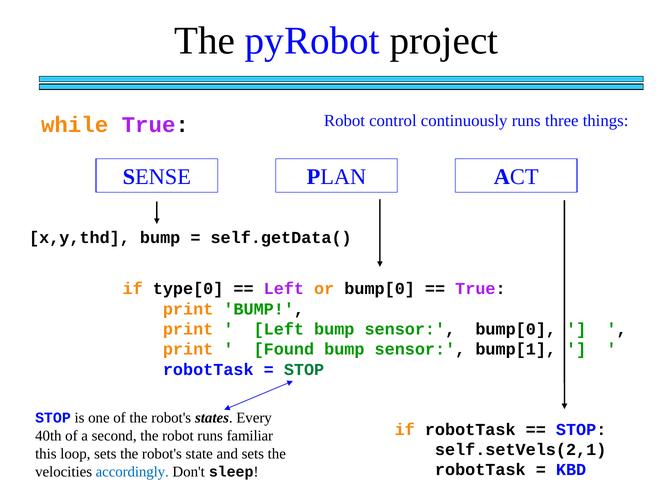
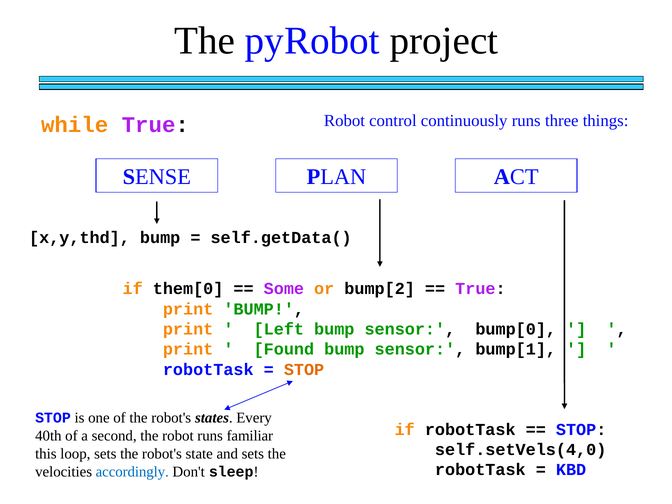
type[0: type[0 -> them[0 (188, 289)
Left: Left -> Some (284, 289)
or bump[0: bump[0 -> bump[2 (380, 289)
STOP colour: green -> orange (304, 370)
self.setVels(2,1: self.setVels(2,1 -> self.setVels(4,0 (521, 450)
